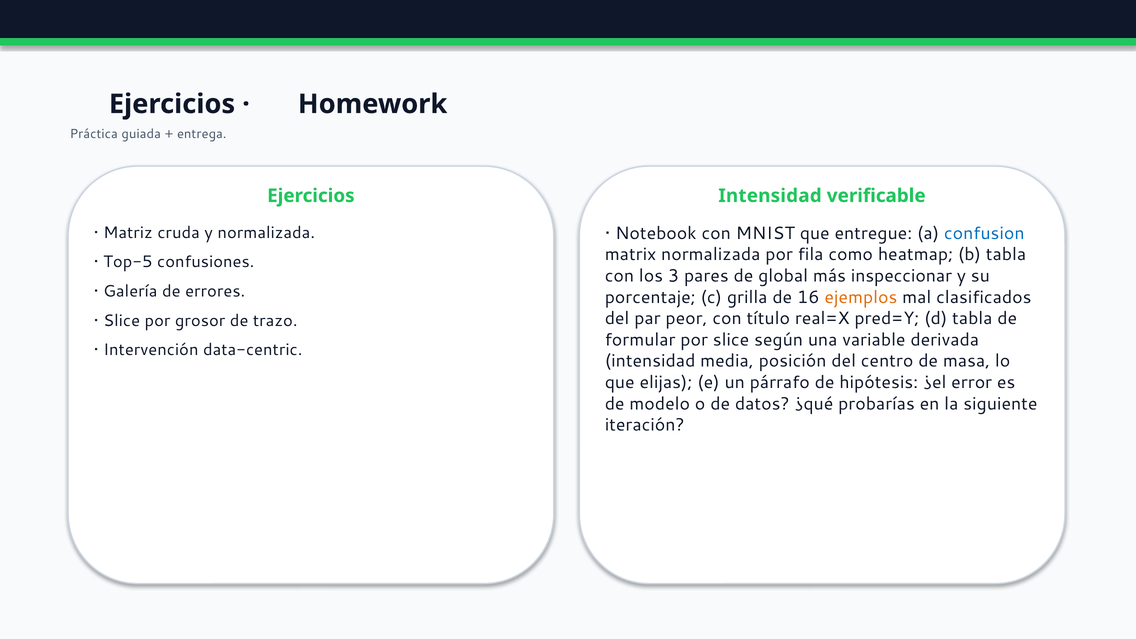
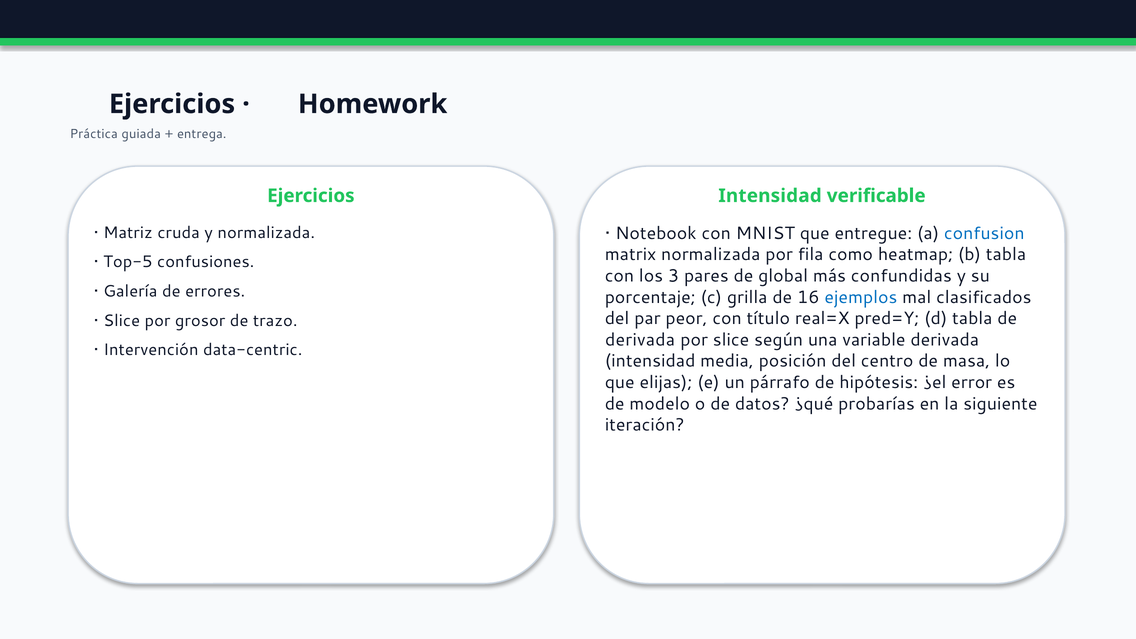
inspeccionar: inspeccionar -> confundidas (901, 276)
ejemplos colour: orange -> blue (861, 297)
formular: formular -> derivada (640, 340)
